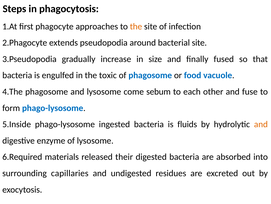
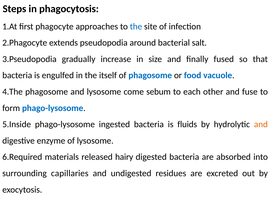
the colour: orange -> blue (136, 26)
bacterial site: site -> salt (199, 43)
toxic: toxic -> itself (108, 75)
their: their -> hairy (124, 156)
